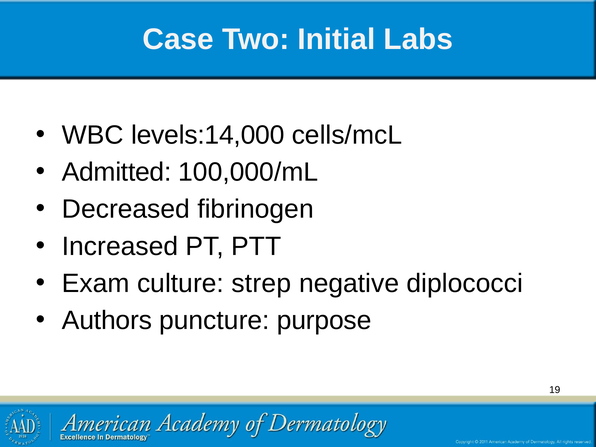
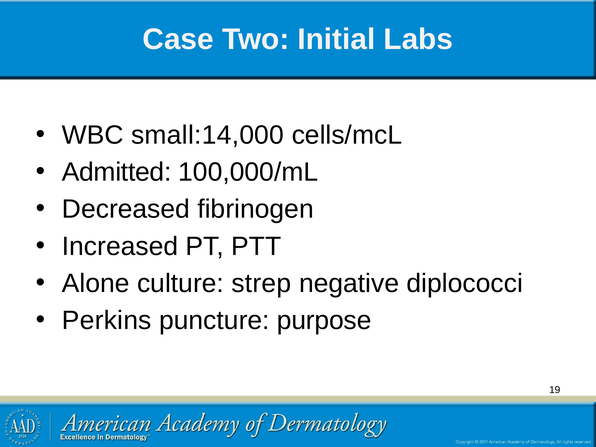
levels:14,000: levels:14,000 -> small:14,000 (208, 135)
Exam: Exam -> Alone (96, 283)
Authors: Authors -> Perkins (107, 321)
